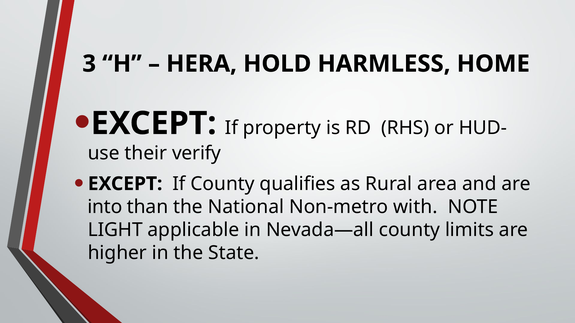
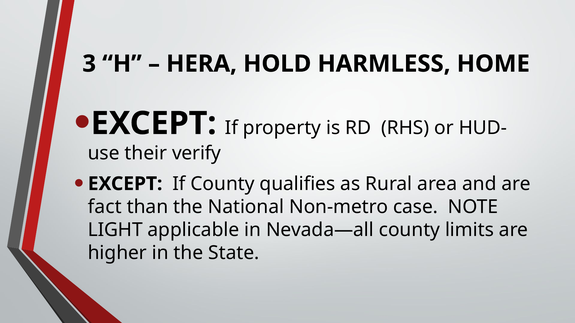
into: into -> fact (105, 207)
with: with -> case (415, 207)
